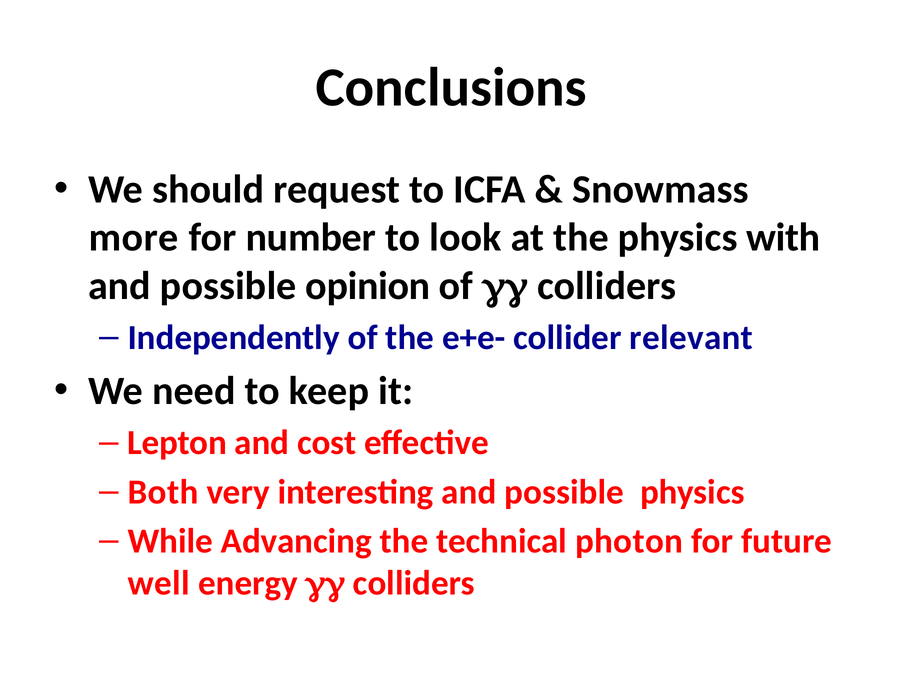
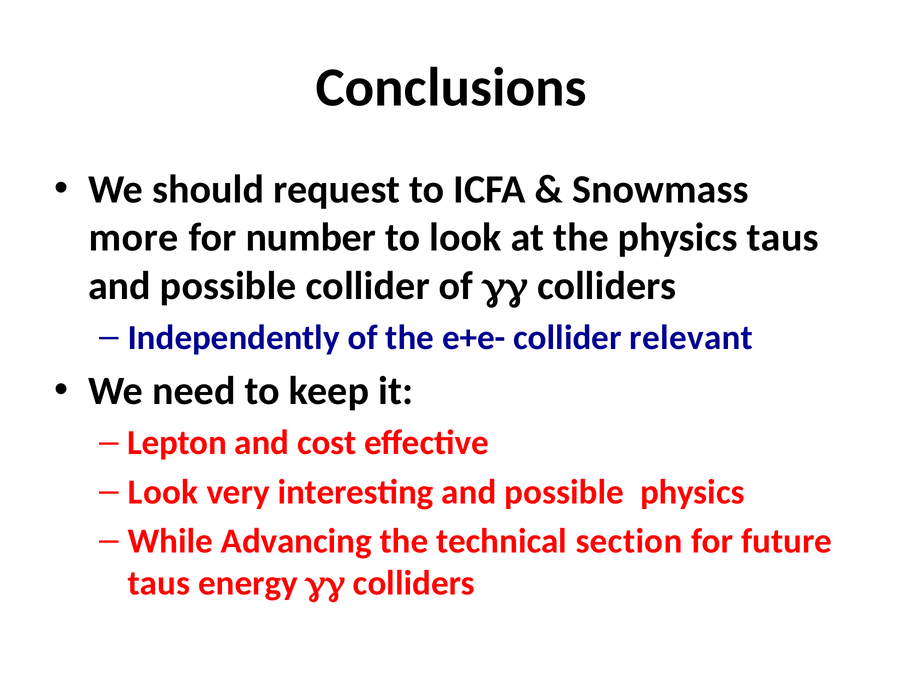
physics with: with -> taus (783, 238)
possible opinion: opinion -> collider (368, 286)
Both: Both -> Look (163, 492)
photon: photon -> section (629, 541)
well: well -> taus (159, 583)
